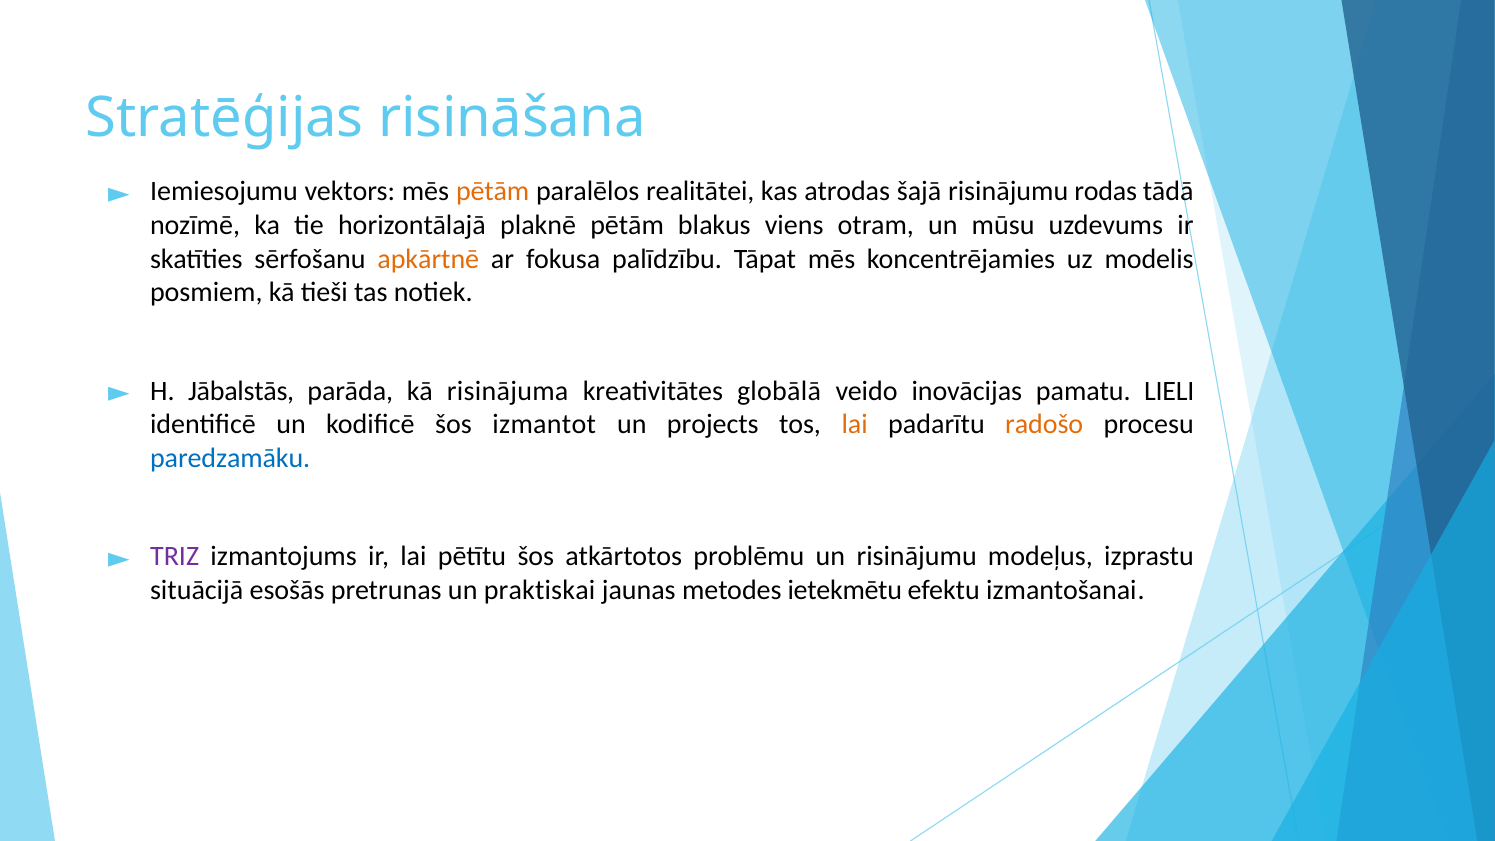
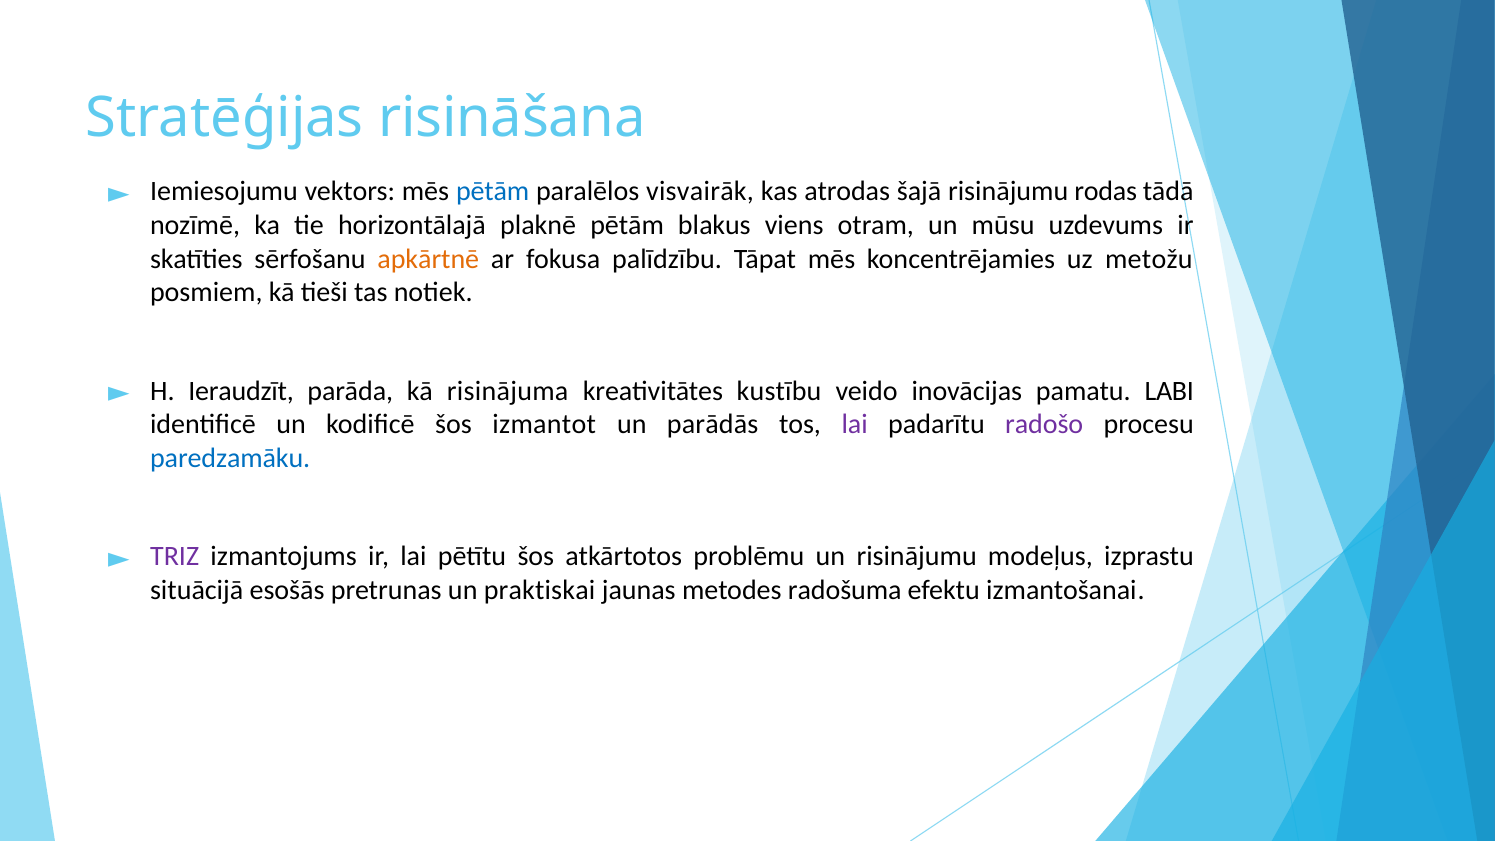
pētām colour: orange -> blue (493, 192)
realitātei: realitātei -> visvairāk (700, 192)
modelis: modelis -> metožu (1149, 259)
Jābalstās: Jābalstās -> Ieraudzīt (241, 391)
globālā: globālā -> kustību (779, 391)
LIELI: LIELI -> LABI (1169, 391)
projects: projects -> parādās (713, 425)
lai colour: orange -> purple (855, 425)
radošo colour: orange -> purple (1044, 425)
ietekmētu: ietekmētu -> radošuma (845, 590)
